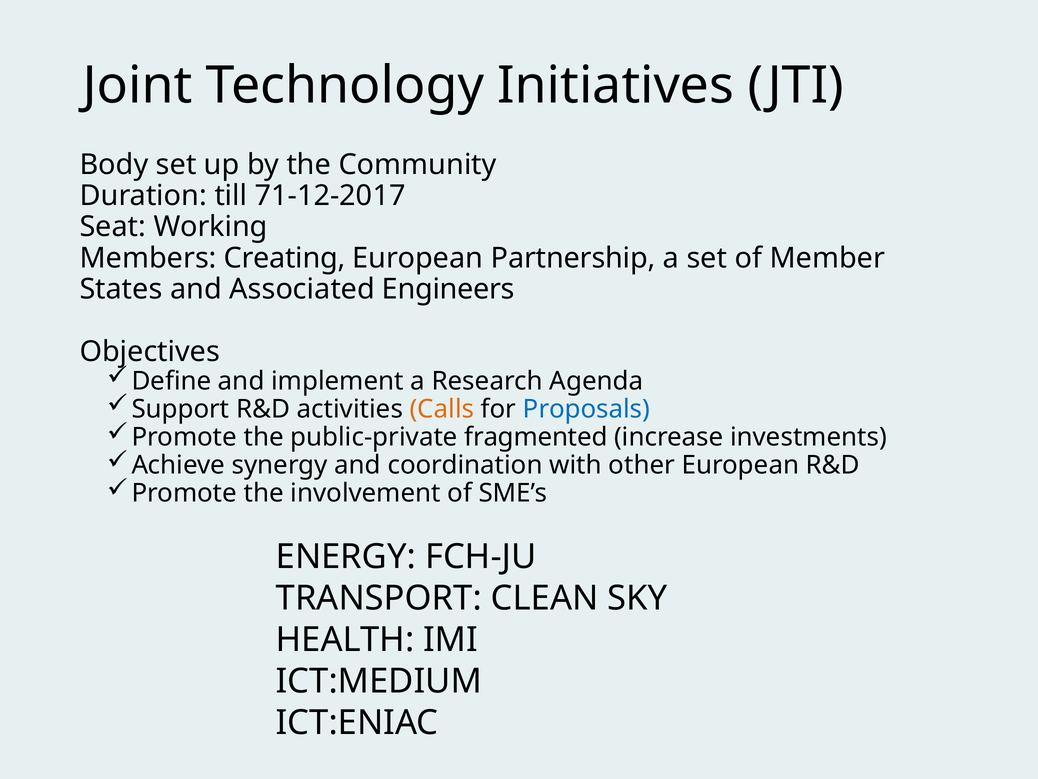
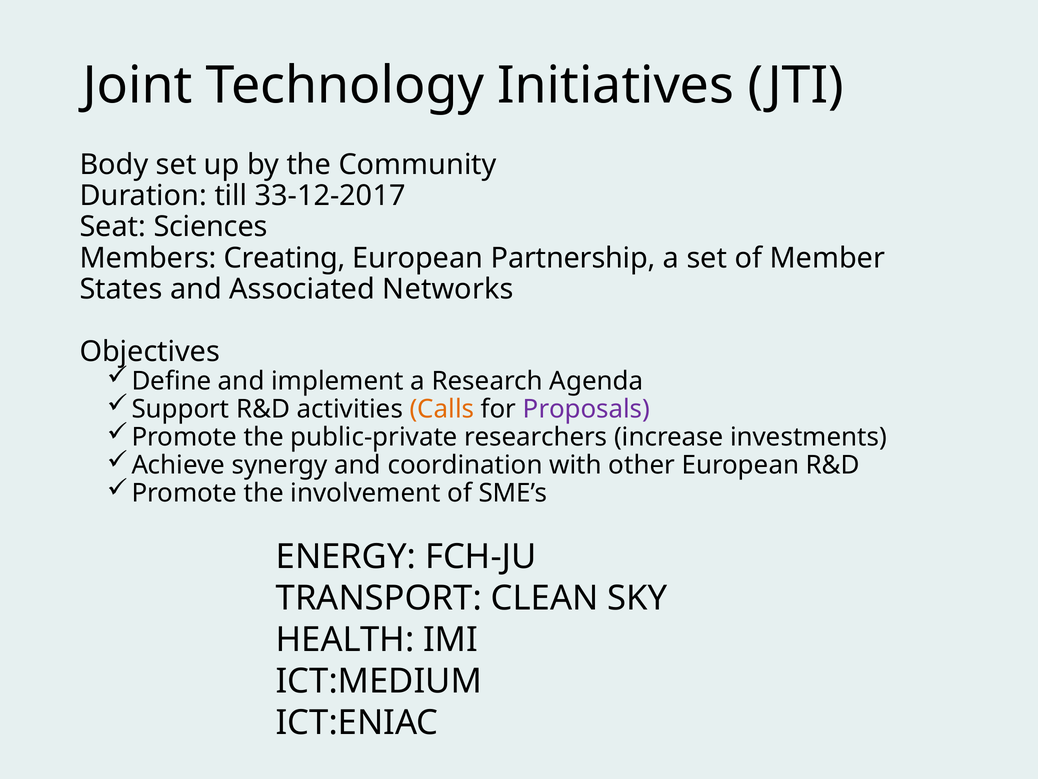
71-12-2017: 71-12-2017 -> 33-12-2017 (330, 196)
Working: Working -> Sciences (211, 227)
Engineers: Engineers -> Networks (448, 289)
Proposals colour: blue -> purple (586, 409)
fragmented: fragmented -> researchers (536, 437)
